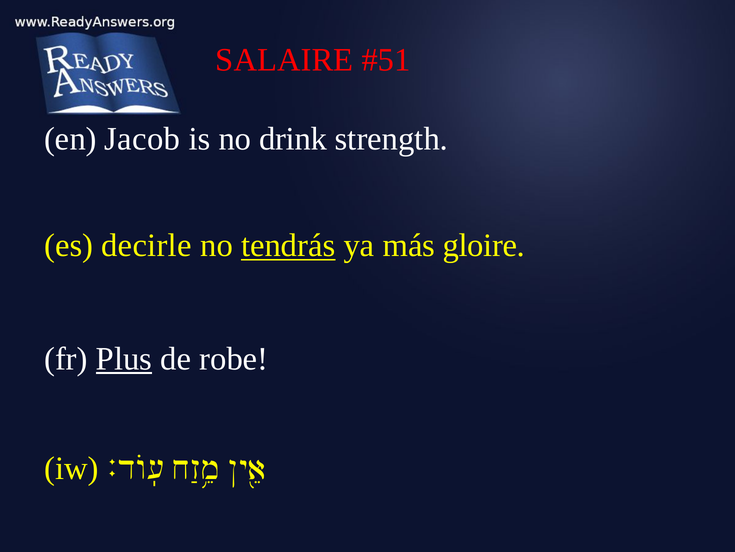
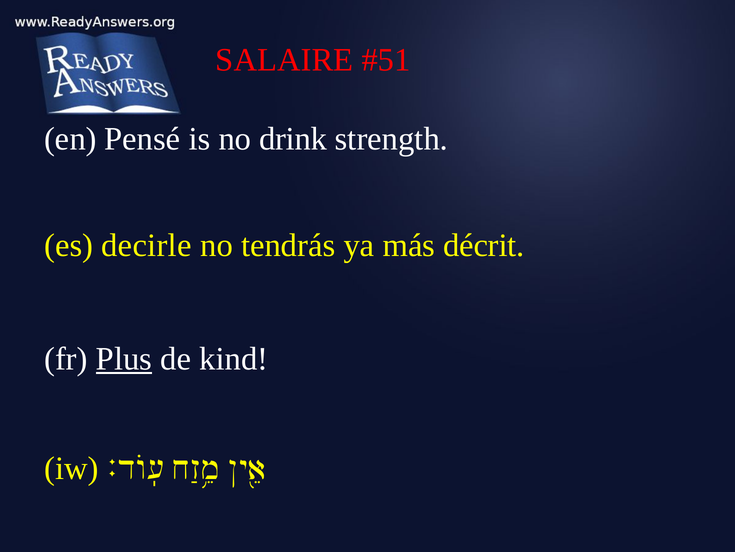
Jacob: Jacob -> Pensé (142, 139)
tendrás underline: present -> none (288, 245)
gloire: gloire -> décrit (484, 245)
robe: robe -> kind (234, 359)
